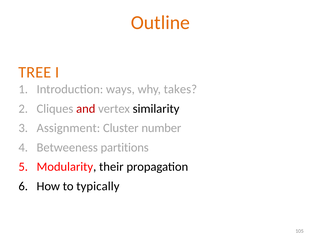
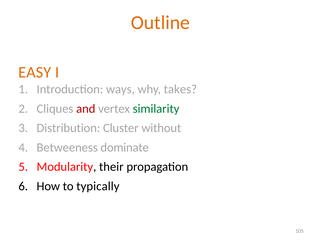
TREE: TREE -> EASY (35, 72)
similarity colour: black -> green (156, 109)
Assignment: Assignment -> Distribution (68, 128)
number: number -> without (161, 128)
partitions: partitions -> dominate (125, 148)
